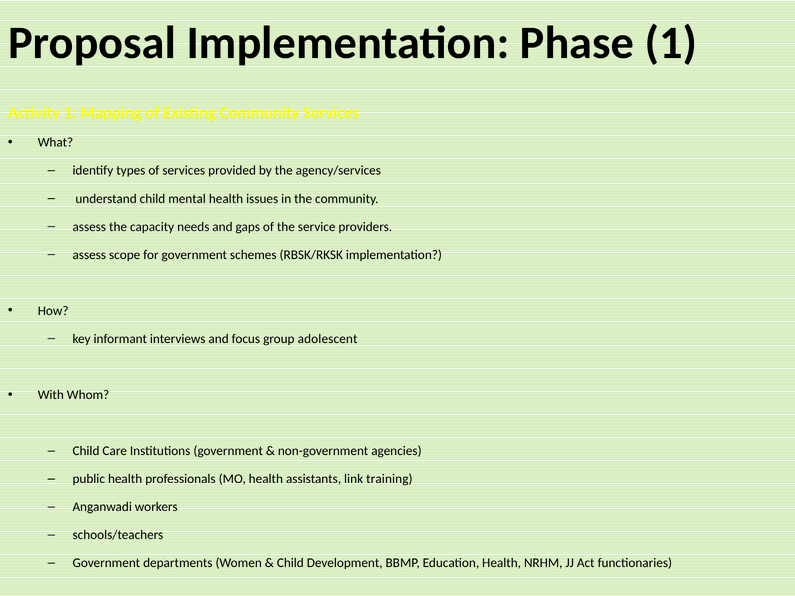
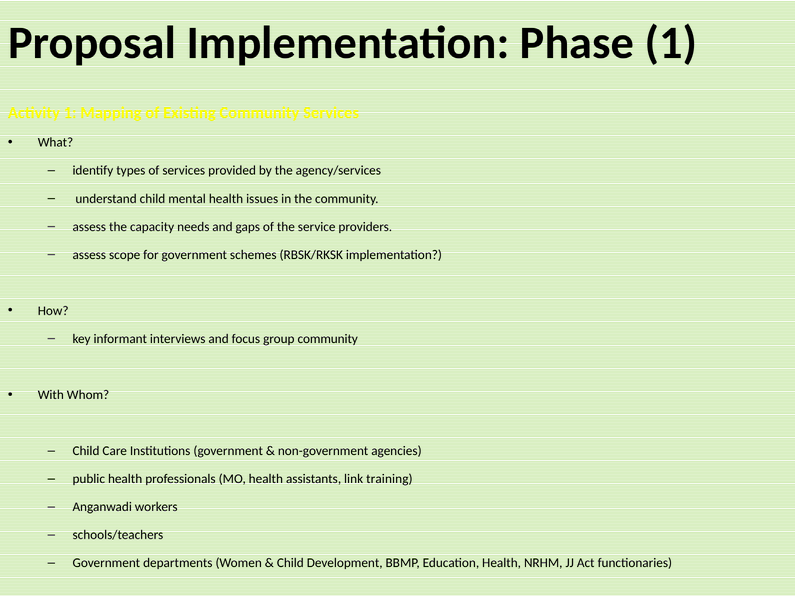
group adolescent: adolescent -> community (328, 339)
